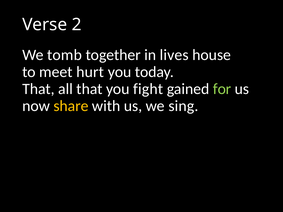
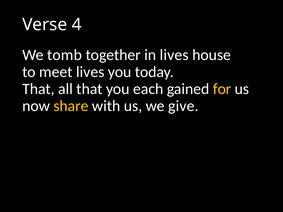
2: 2 -> 4 (77, 25)
meet hurt: hurt -> lives (90, 72)
fight: fight -> each (148, 89)
for colour: light green -> yellow (222, 89)
sing: sing -> give (183, 106)
